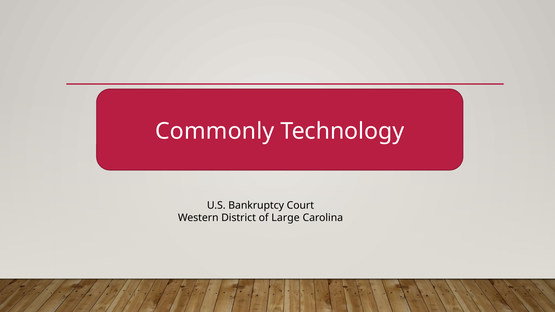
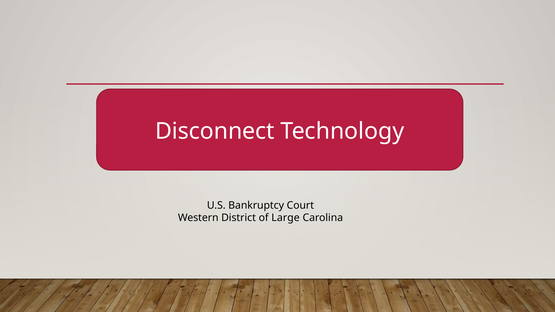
Commonly: Commonly -> Disconnect (215, 131)
